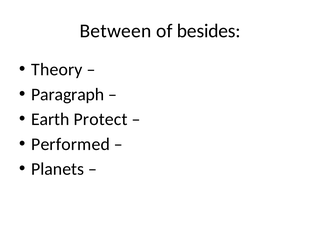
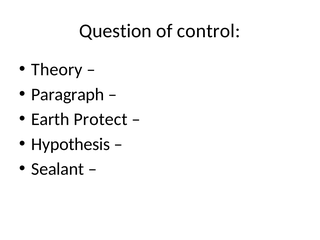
Between: Between -> Question (116, 31)
besides: besides -> control (209, 31)
Performed: Performed -> Hypothesis (71, 144)
Planets: Planets -> Sealant (58, 169)
